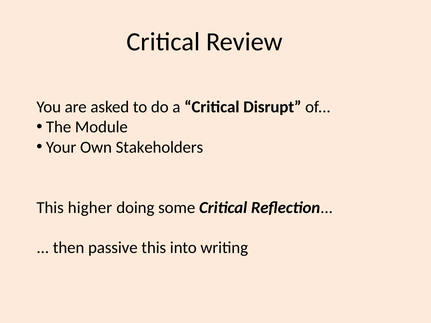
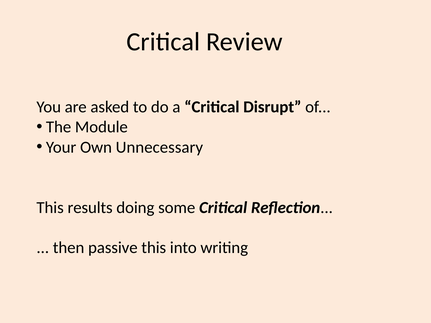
Stakeholders: Stakeholders -> Unnecessary (159, 147)
higher: higher -> results (90, 208)
